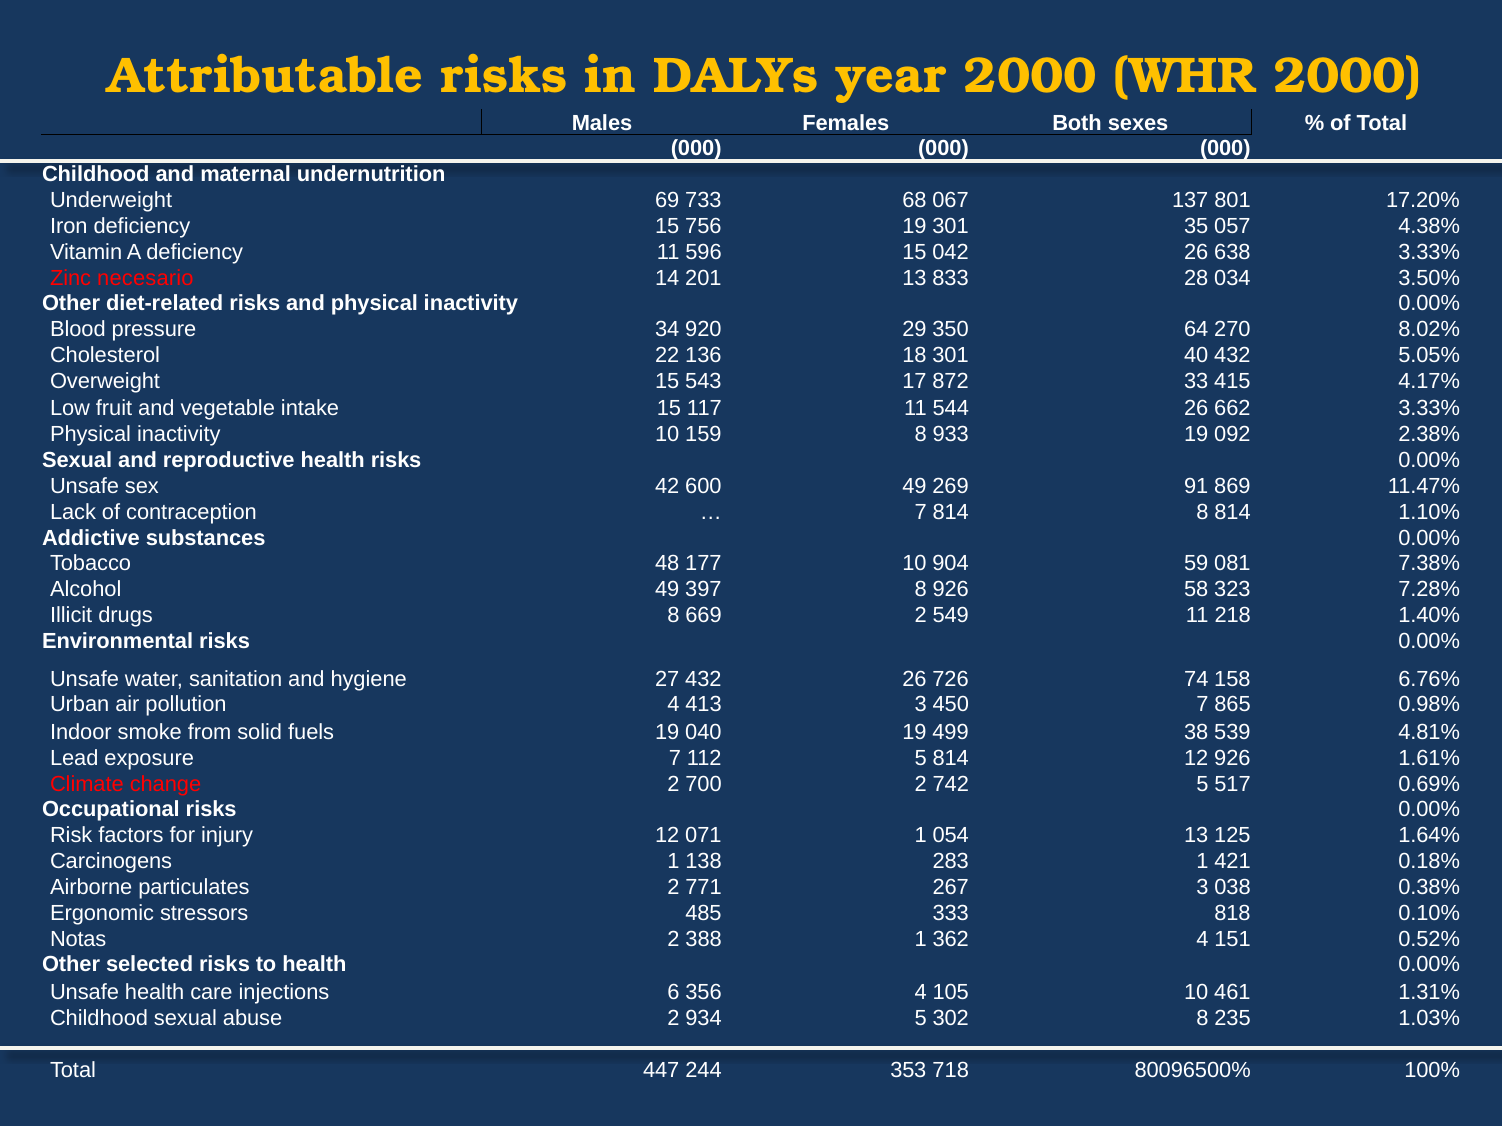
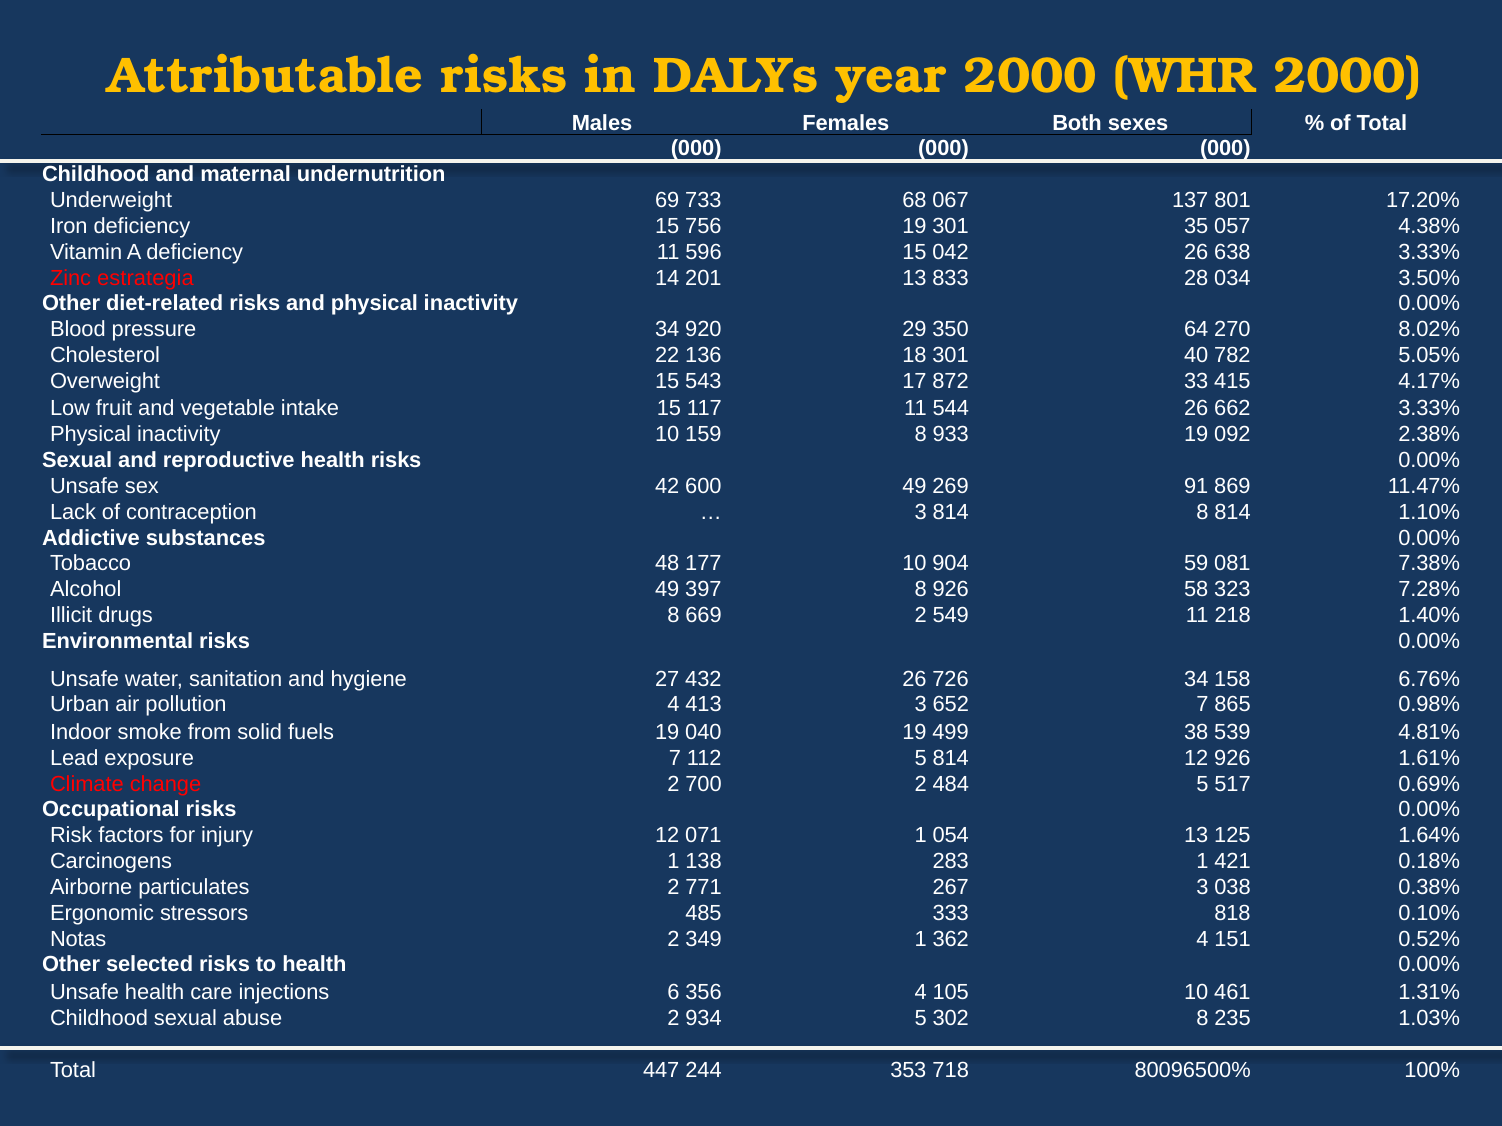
necesario: necesario -> estrategia (146, 278)
40 432: 432 -> 782 (1232, 356)
7: 7 -> 3 (921, 512)
726 74: 74 -> 34 (1196, 679)
450: 450 -> 652 (951, 705)
742: 742 -> 484 (951, 784)
388: 388 -> 349 (704, 939)
